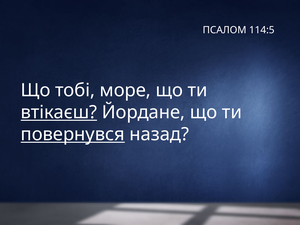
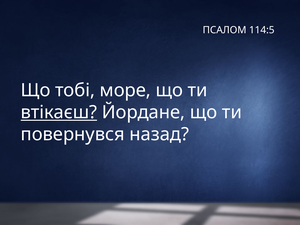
повернувся underline: present -> none (73, 134)
